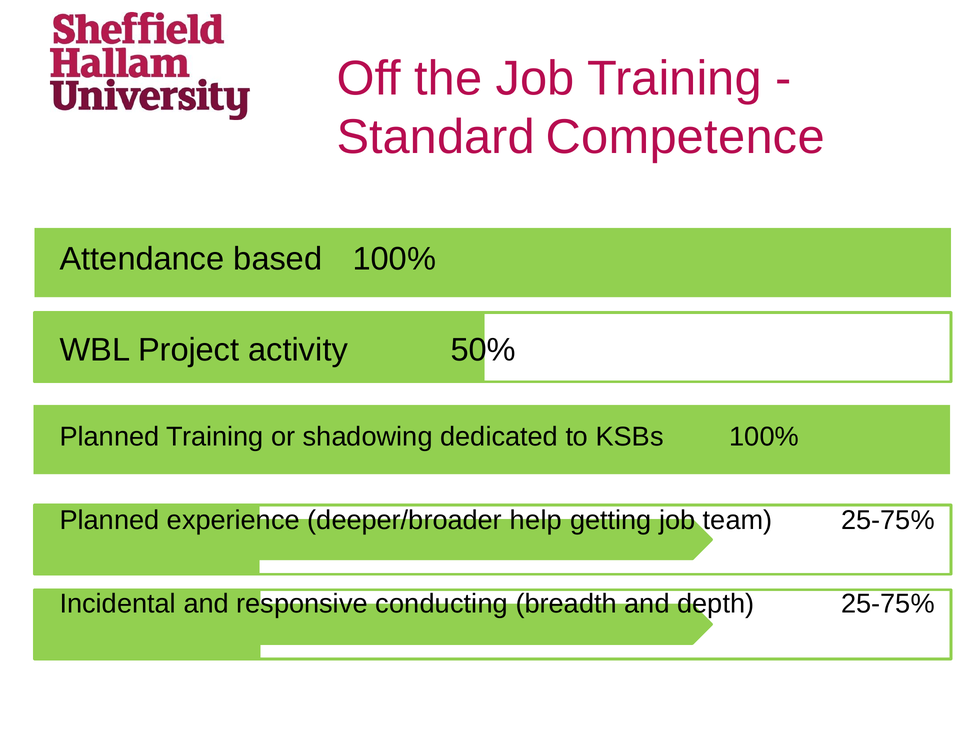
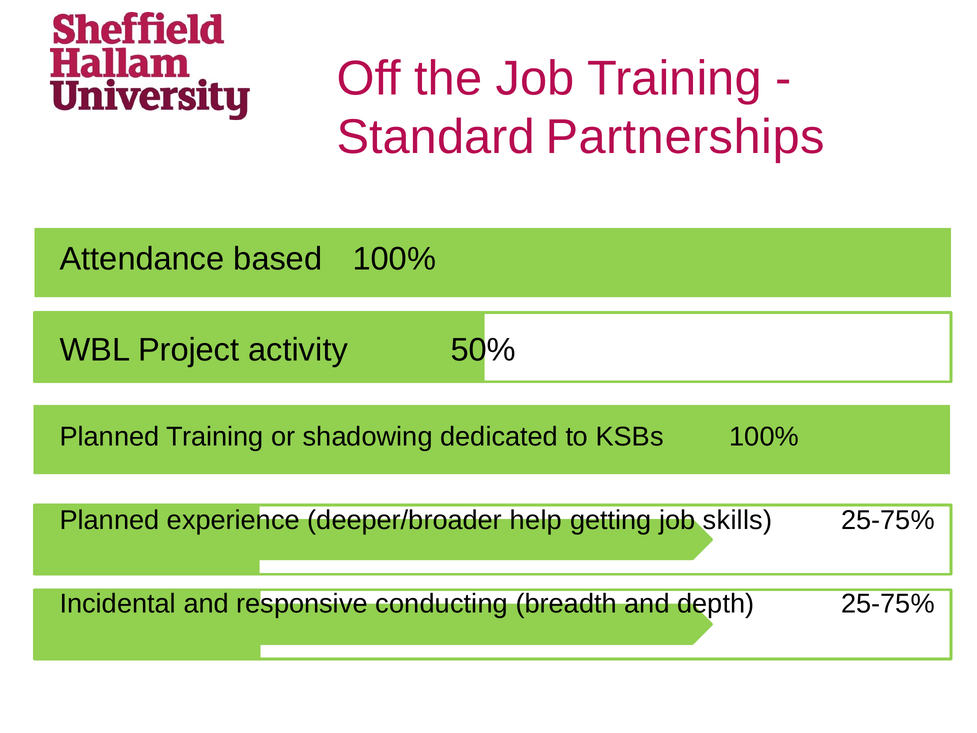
Competence: Competence -> Partnerships (685, 137)
team: team -> skills (738, 520)
